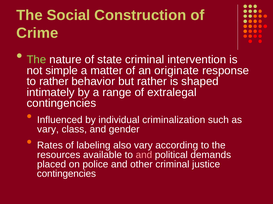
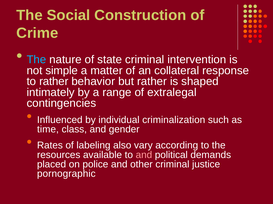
The colour: light green -> light blue (36, 60)
originate: originate -> collateral (177, 71)
vary: vary -> time (48, 130)
contingencies: contingencies -> pornographic (66, 174)
